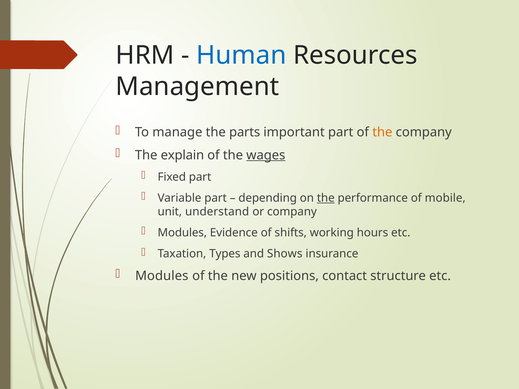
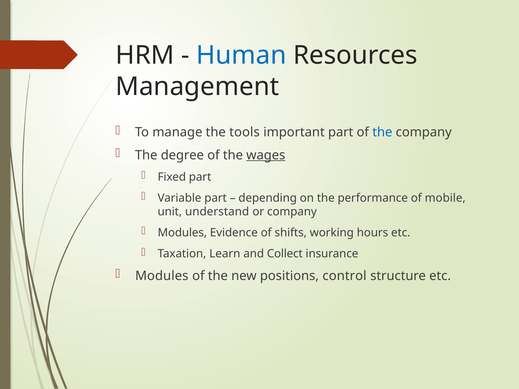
parts: parts -> tools (245, 132)
the colour: orange -> blue (382, 132)
explain: explain -> degree (182, 155)
the underline: present -> none (326, 198)
Types: Types -> Learn (225, 254)
Shows: Shows -> Collect (285, 254)
contact: contact -> control (345, 276)
